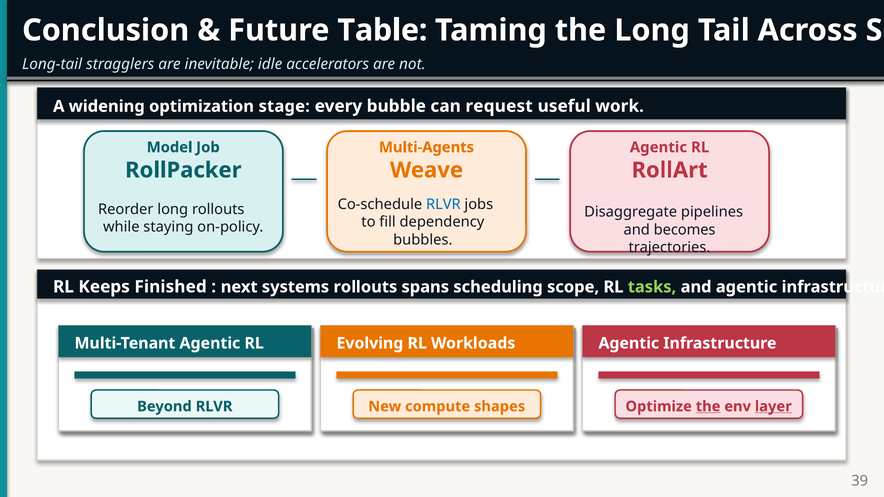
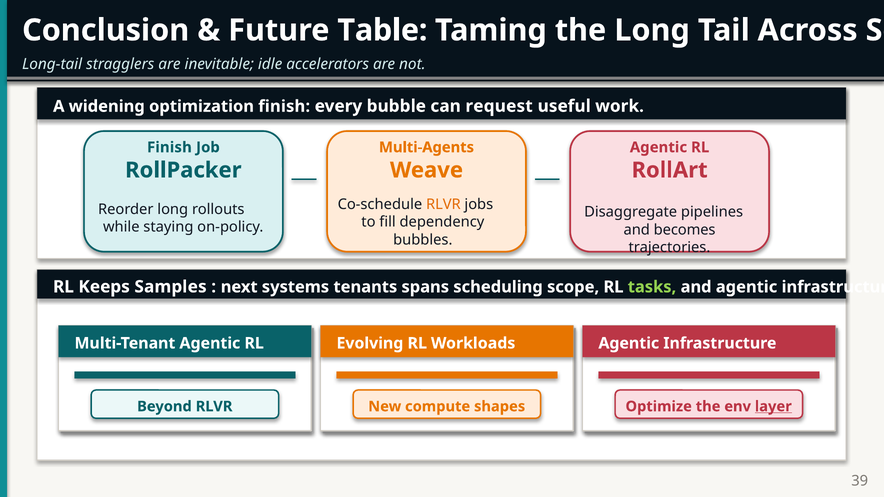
optimization stage: stage -> finish (284, 106)
Model: Model -> Finish (169, 147)
RLVR colour: blue -> orange (443, 205)
Finished: Finished -> Samples (171, 287)
systems rollouts: rollouts -> tenants (365, 287)
the underline: present -> none (708, 407)
